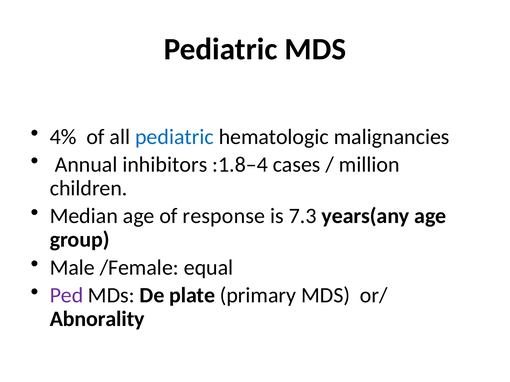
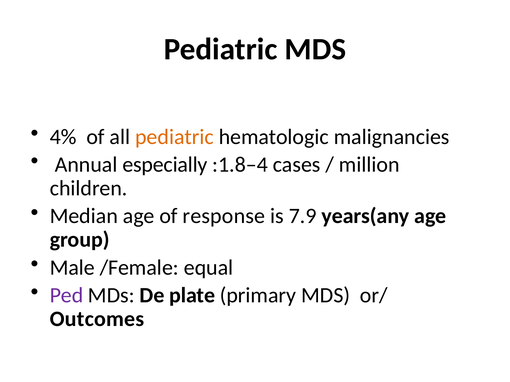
pediatric colour: blue -> orange (174, 137)
inhibitors: inhibitors -> especially (165, 165)
7.3: 7.3 -> 7.9 (303, 216)
Abnorality: Abnorality -> Outcomes (97, 319)
